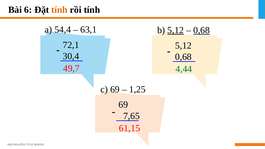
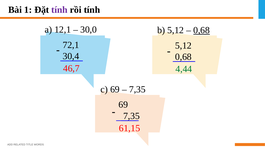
6: 6 -> 1 (28, 10)
tính colour: orange -> purple (60, 10)
54,4: 54,4 -> 12,1 (63, 30)
63,1: 63,1 -> 30,0 (89, 30)
5,12 underline: present -> none (176, 30)
49,7: 49,7 -> 46,7 (71, 68)
1,25: 1,25 -> 7,35 (137, 89)
7,65: 7,65 -> 7,35 (131, 116)
